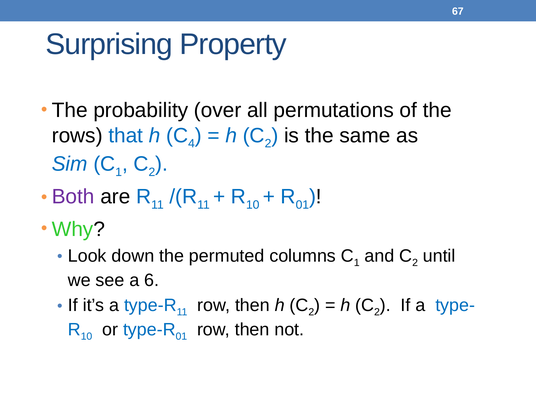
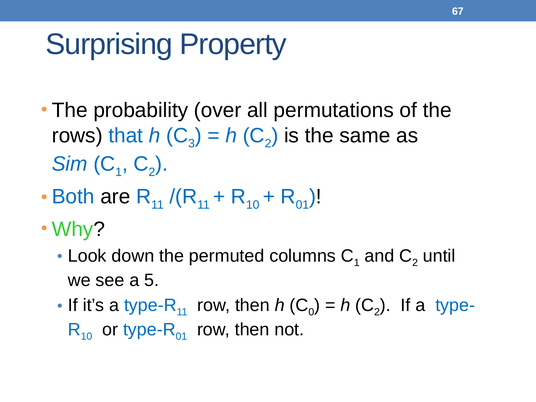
4: 4 -> 3 (191, 144)
Both colour: purple -> blue (73, 197)
6: 6 -> 5 (152, 280)
2: 2 -> 0 (311, 312)
